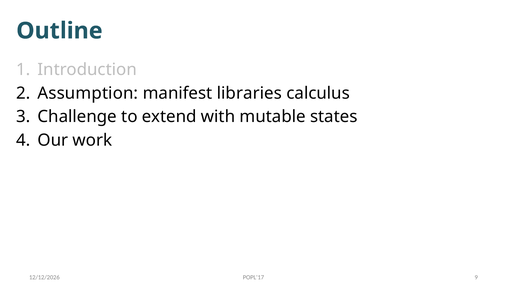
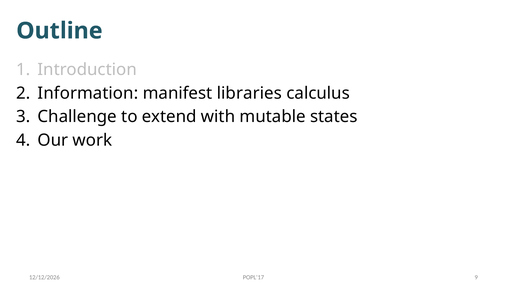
Assumption: Assumption -> Information (88, 93)
